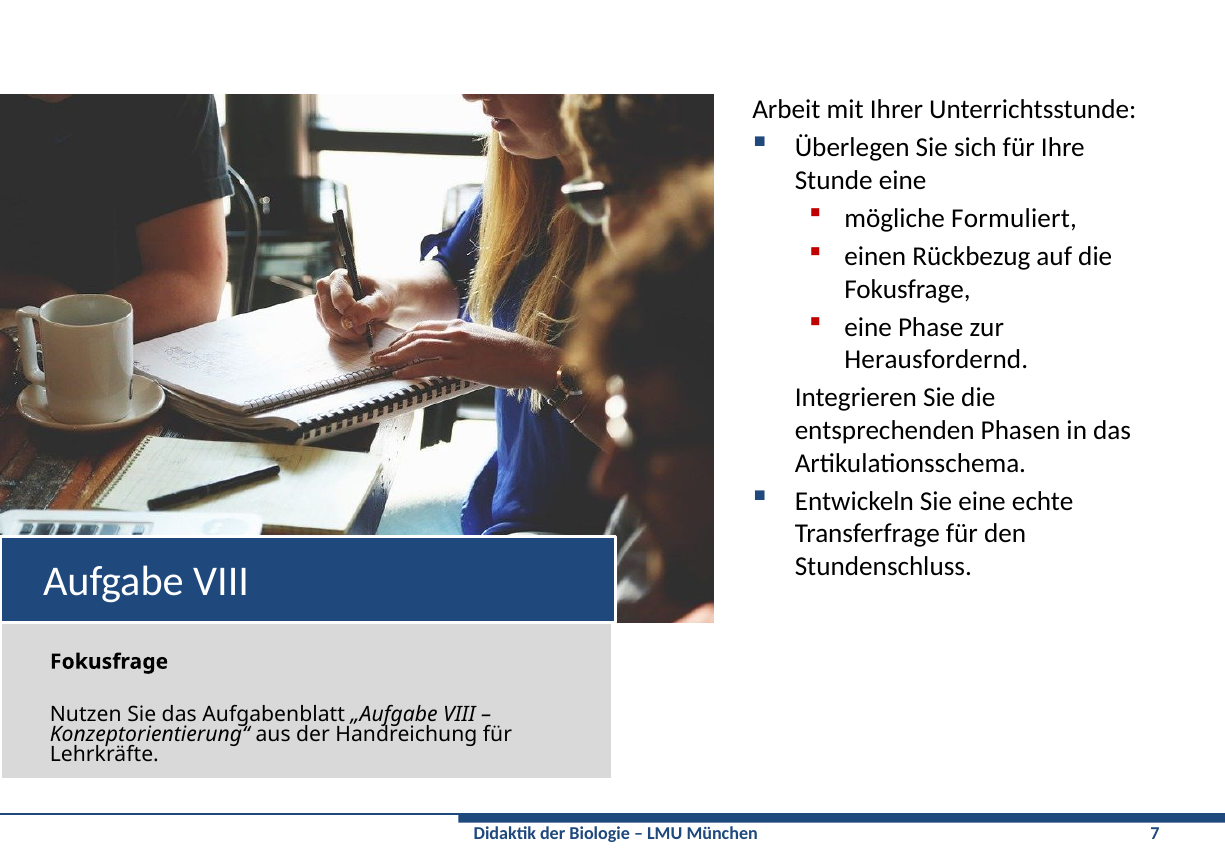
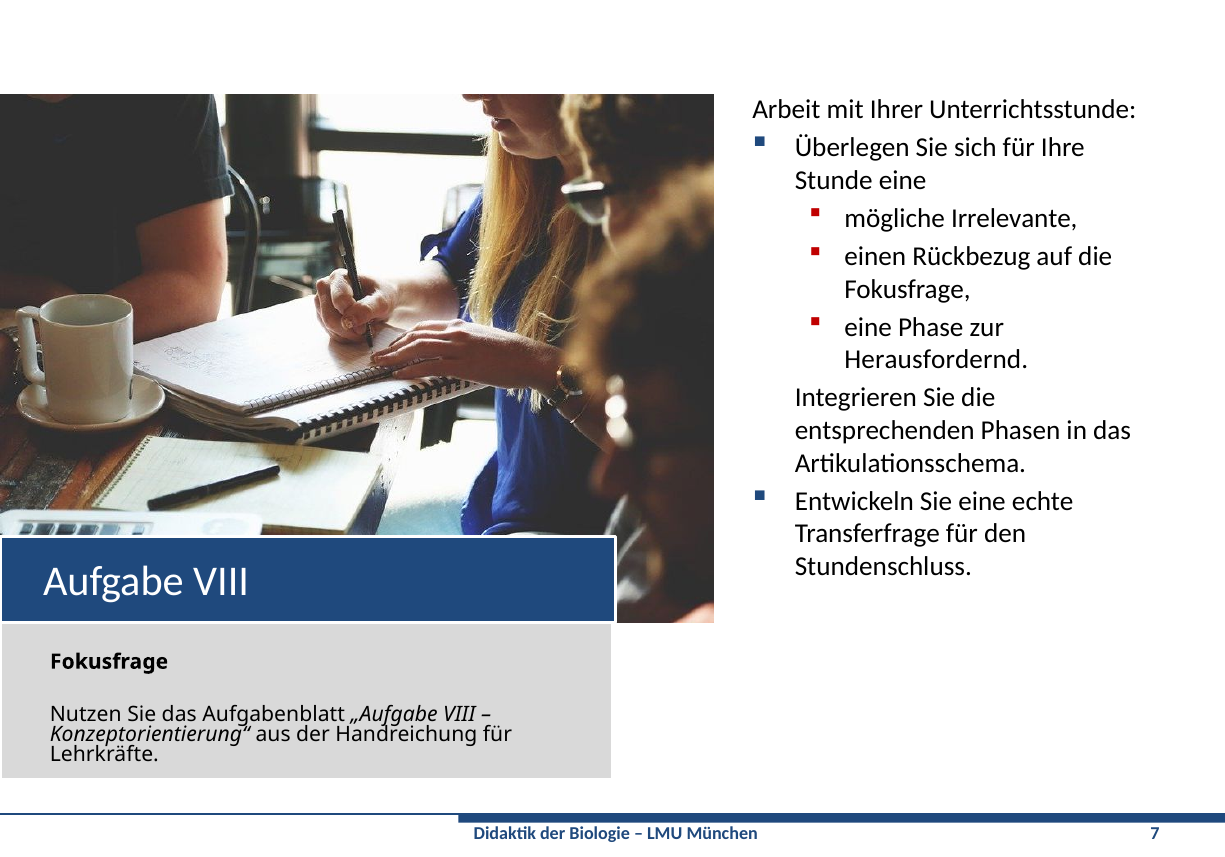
Formuliert: Formuliert -> Irrelevante (1014, 218)
